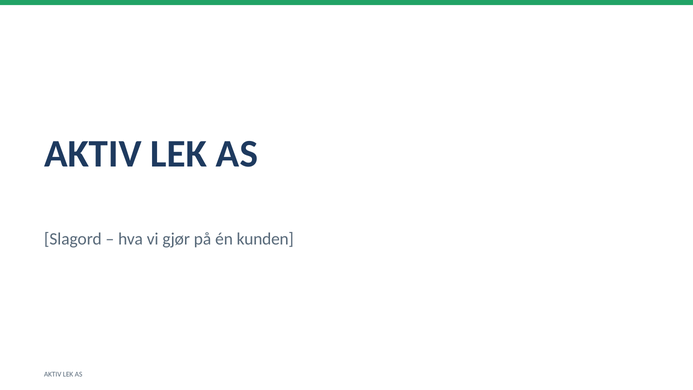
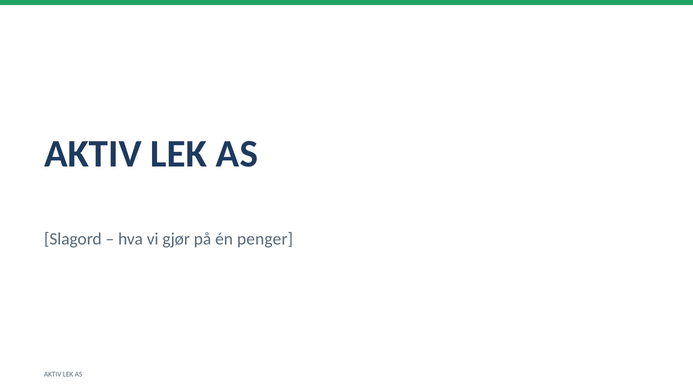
kunden: kunden -> penger (265, 239)
